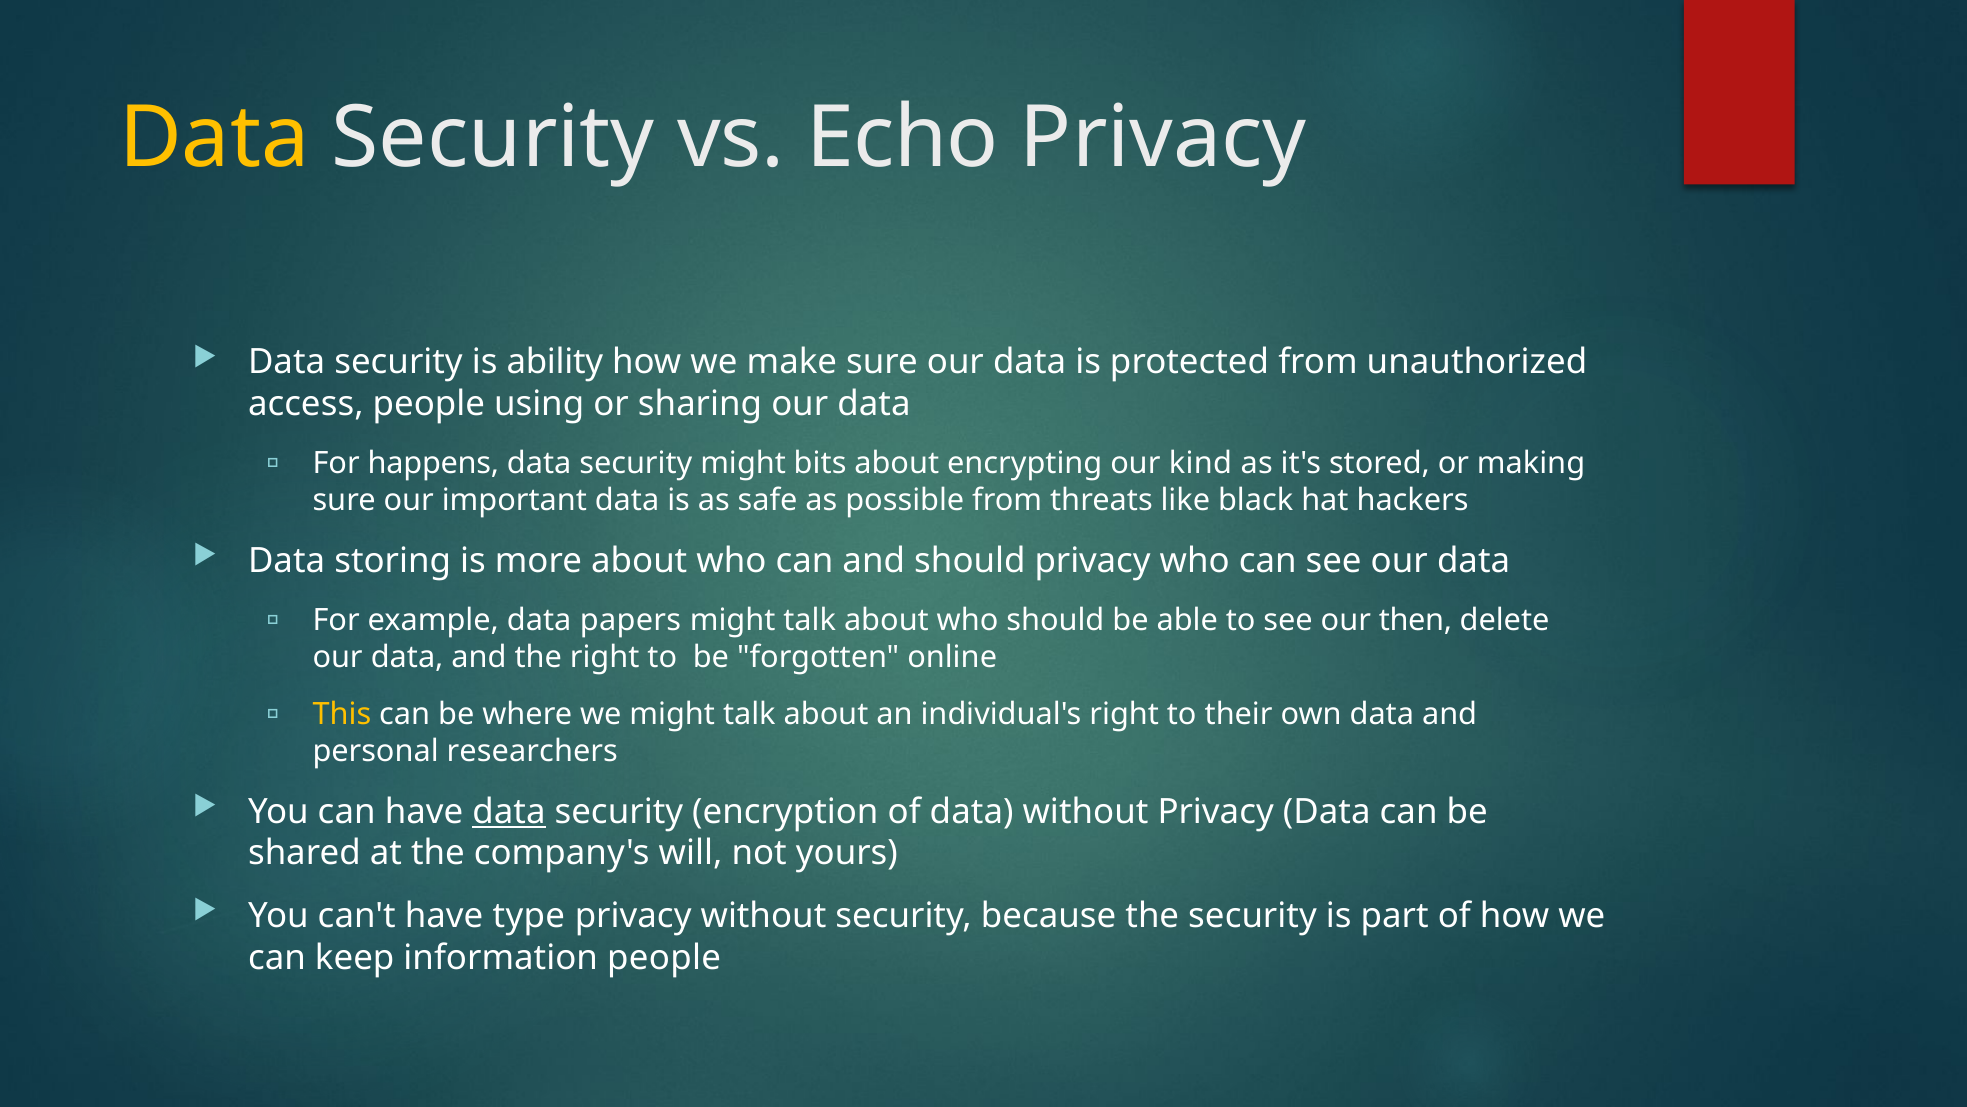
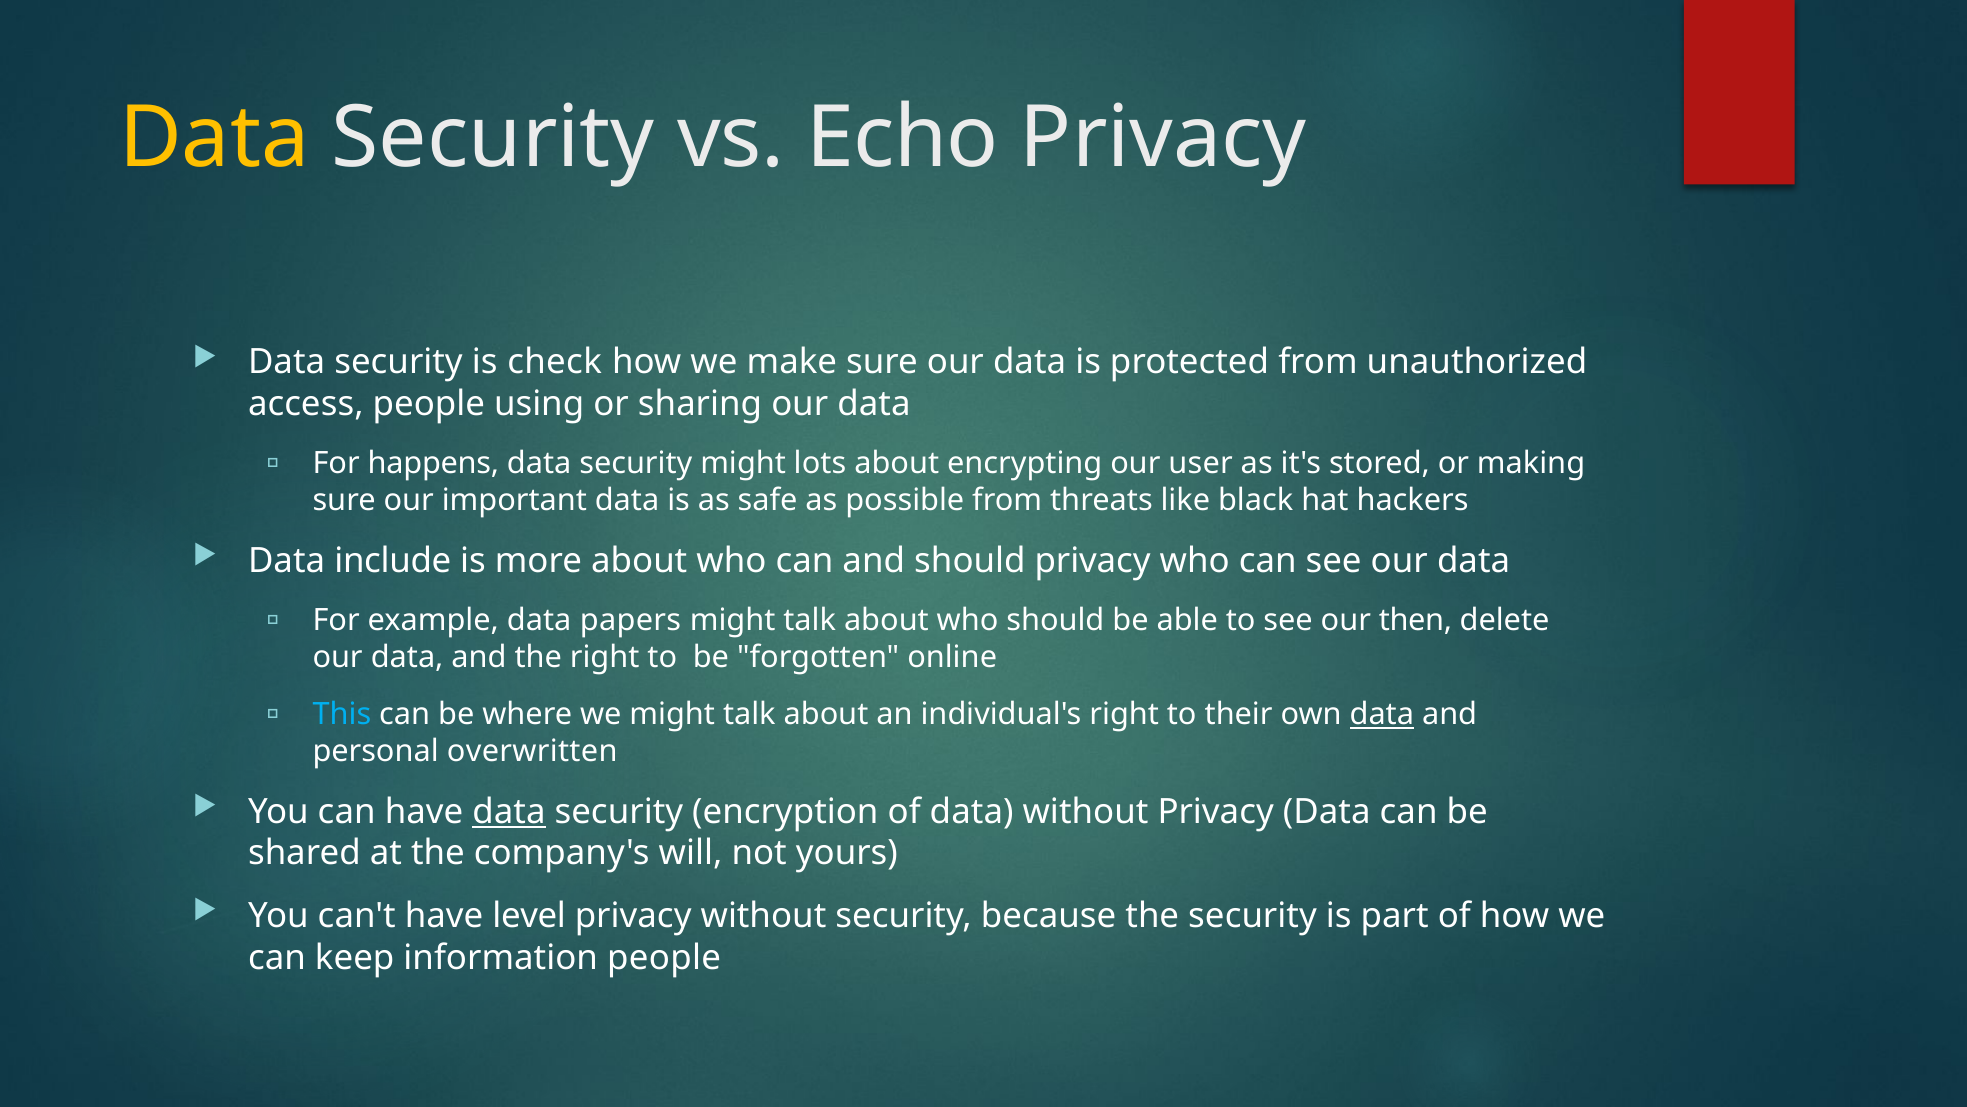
ability: ability -> check (555, 362)
bits: bits -> lots (820, 463)
kind: kind -> user (1201, 463)
storing: storing -> include (393, 560)
This colour: yellow -> light blue (342, 714)
data underline: none -> present (1382, 714)
researchers: researchers -> overwritten (532, 751)
type: type -> level (529, 915)
